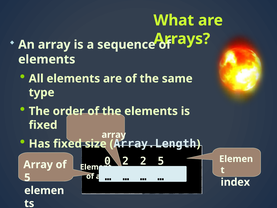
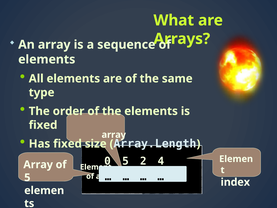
0 2: 2 -> 5 (126, 161)
2 5: 5 -> 4 (161, 161)
